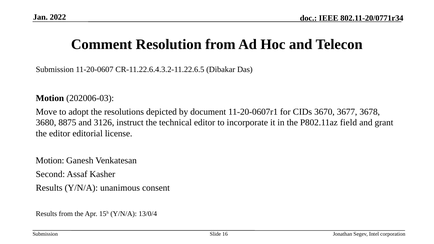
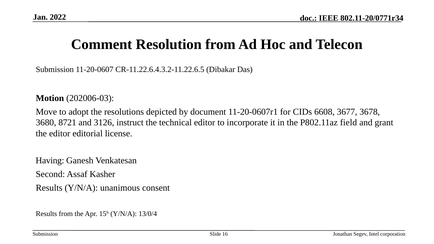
3670: 3670 -> 6608 (324, 112)
8875: 8875 -> 8721 (67, 123)
Motion: Motion -> Having (50, 161)
